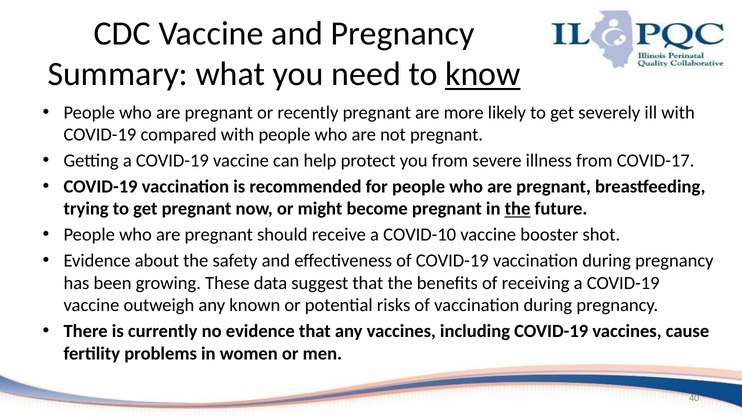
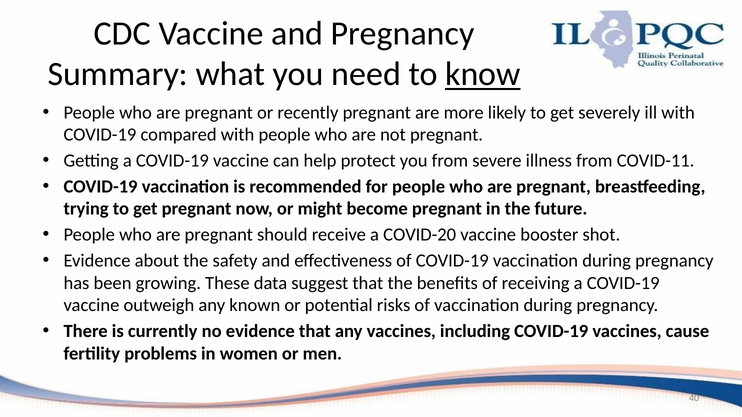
COVID-17: COVID-17 -> COVID-11 (656, 161)
the underline: present -> none (518, 209)
COVID-10: COVID-10 -> COVID-20 (420, 235)
